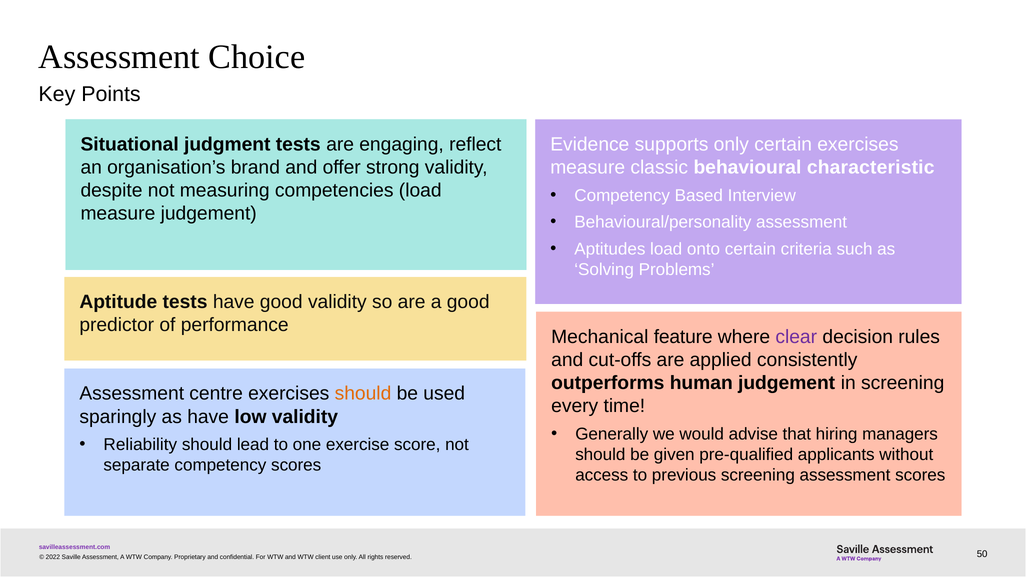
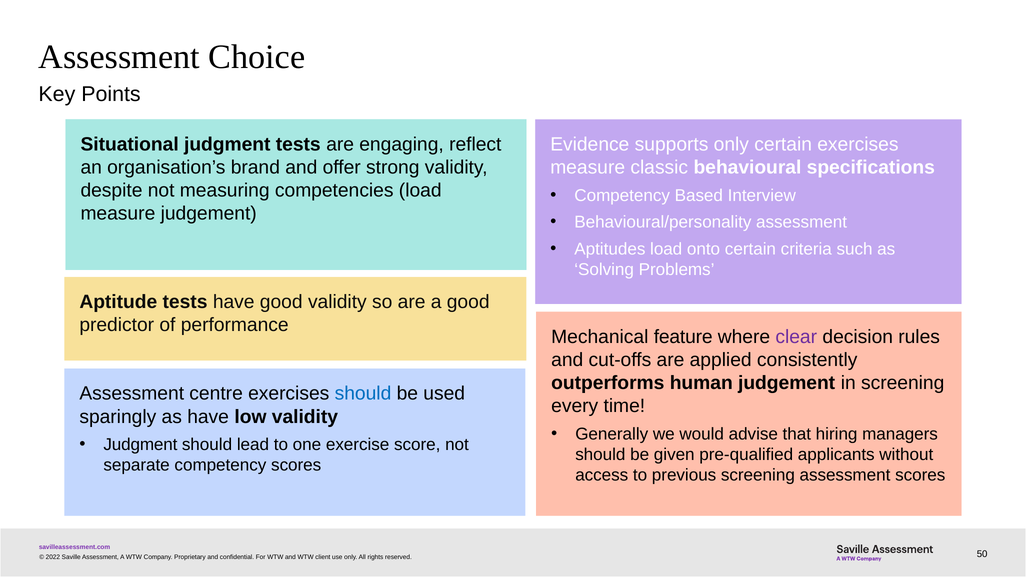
characteristic: characteristic -> specifications (871, 167)
should colour: orange -> blue (363, 394)
Reliability: Reliability -> Judgment (140, 445)
